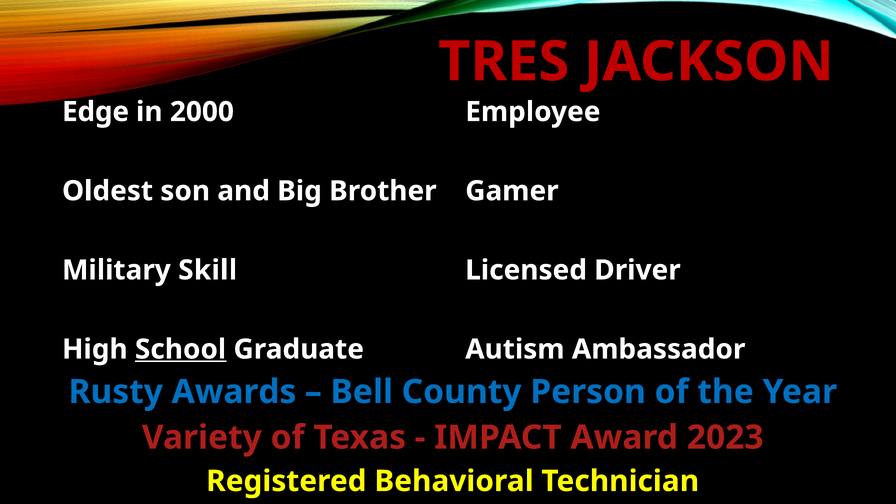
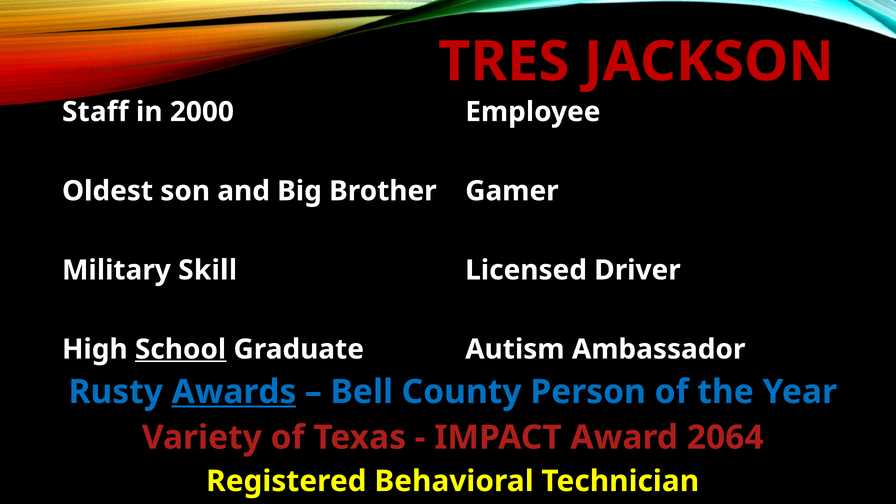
Edge: Edge -> Staff (95, 112)
Awards underline: none -> present (234, 392)
2023: 2023 -> 2064 (725, 438)
